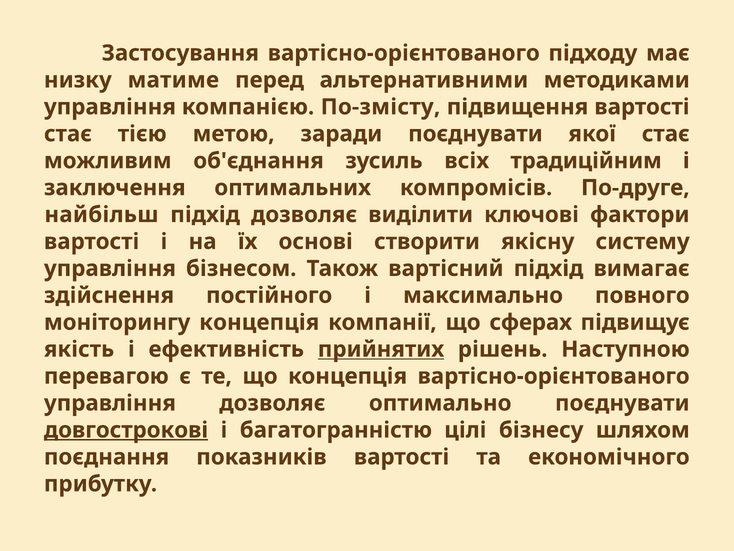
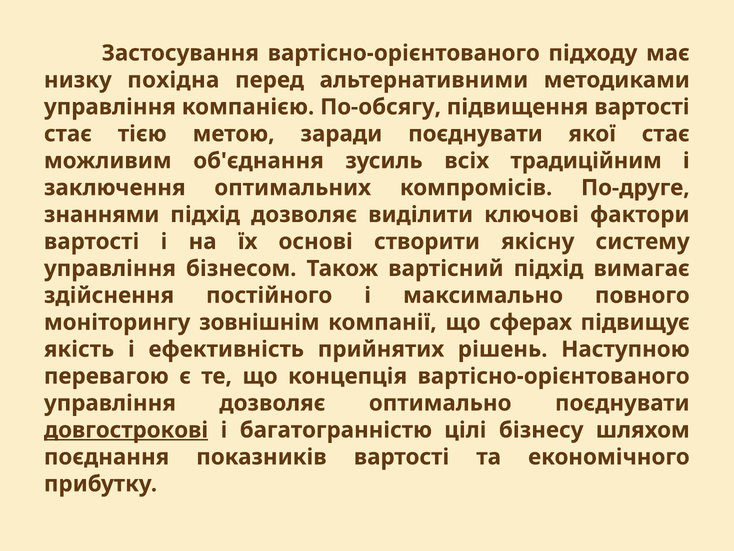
матиме: матиме -> похідна (173, 80)
По-змісту: По-змісту -> По-обсягу (381, 107)
найбільш: найбільш -> знаннями (102, 214)
моніторингу концепція: концепція -> зовнішнім (259, 322)
прийнятих underline: present -> none (381, 349)
